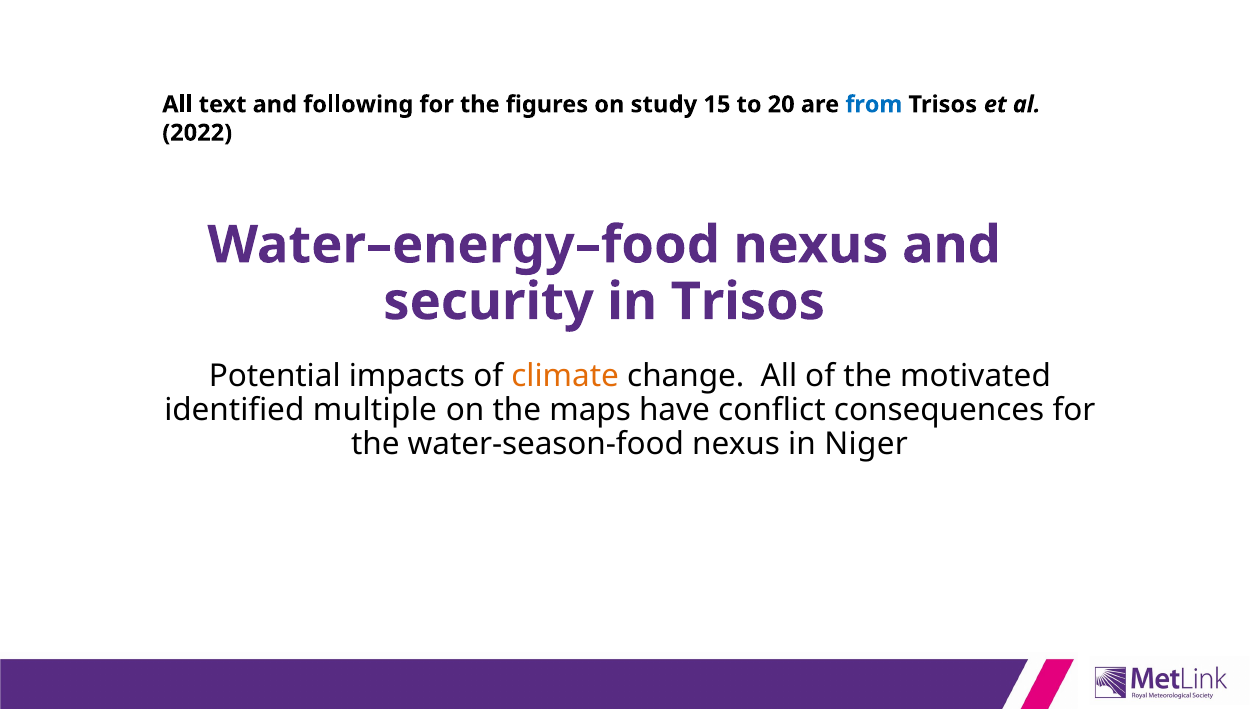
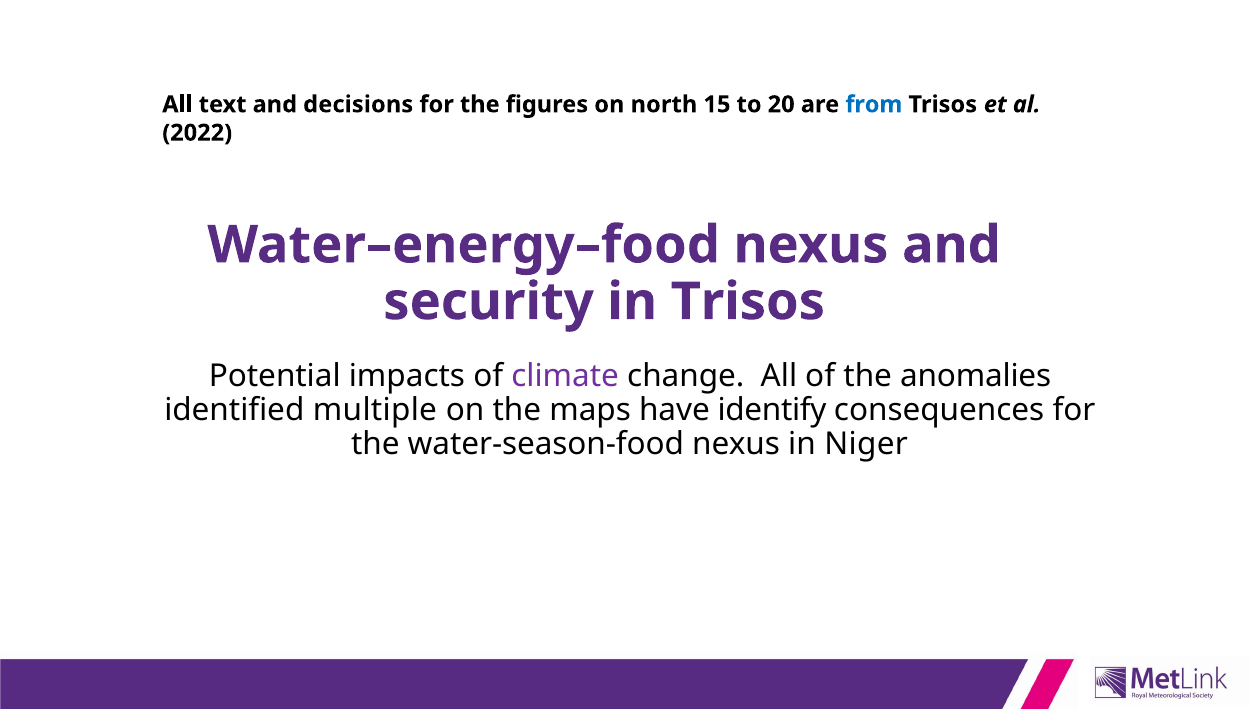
following: following -> decisions (358, 104)
study: study -> north (664, 104)
climate colour: orange -> purple (565, 376)
motivated: motivated -> anomalies (976, 376)
conflict: conflict -> identify (772, 410)
